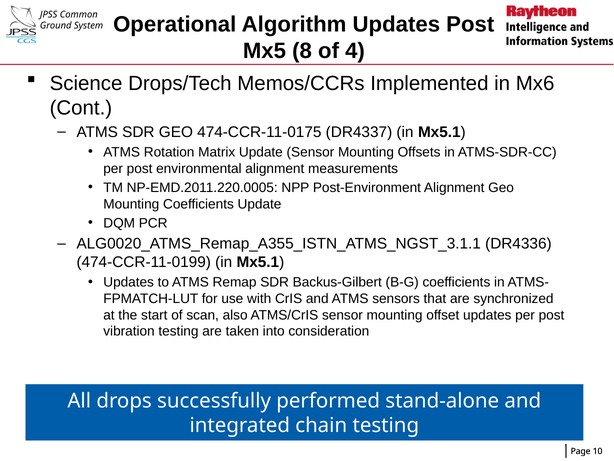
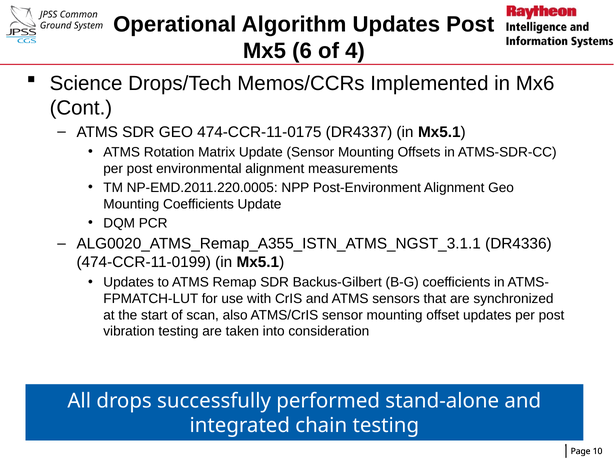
8: 8 -> 6 (302, 51)
